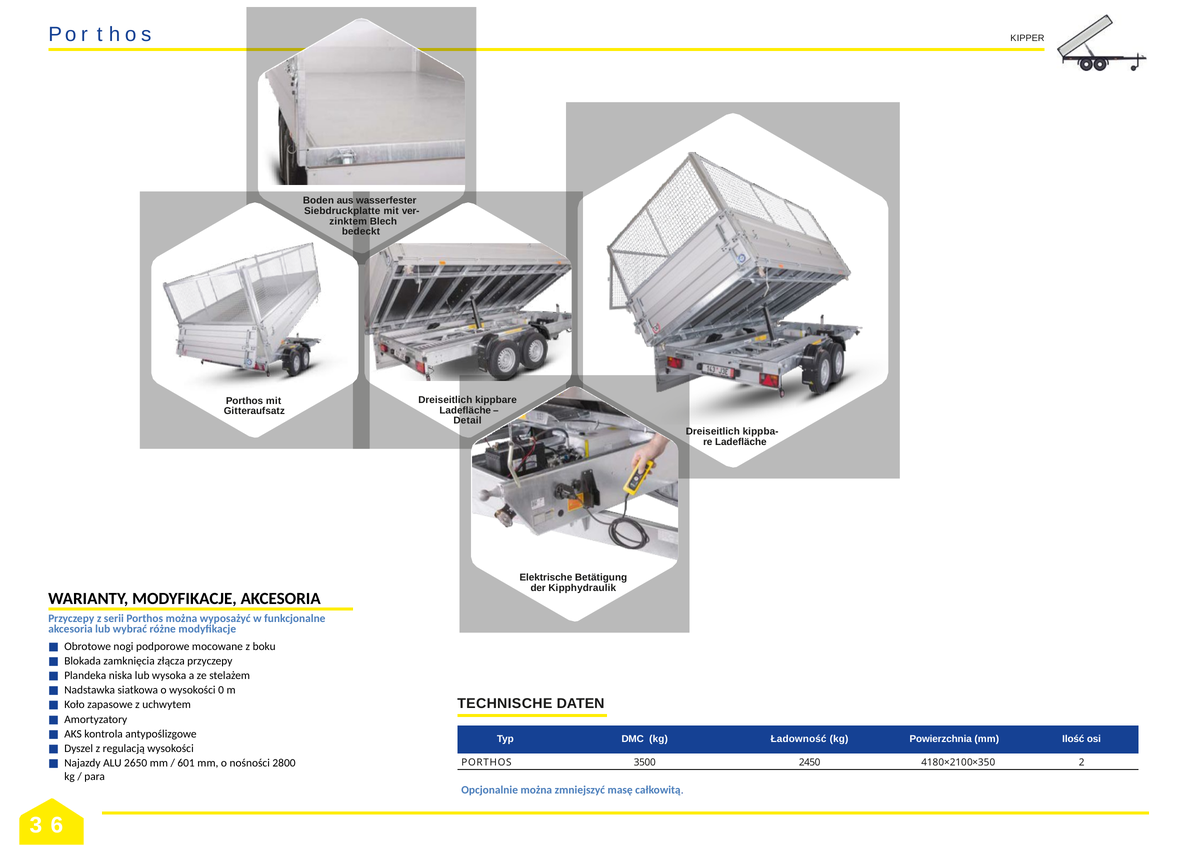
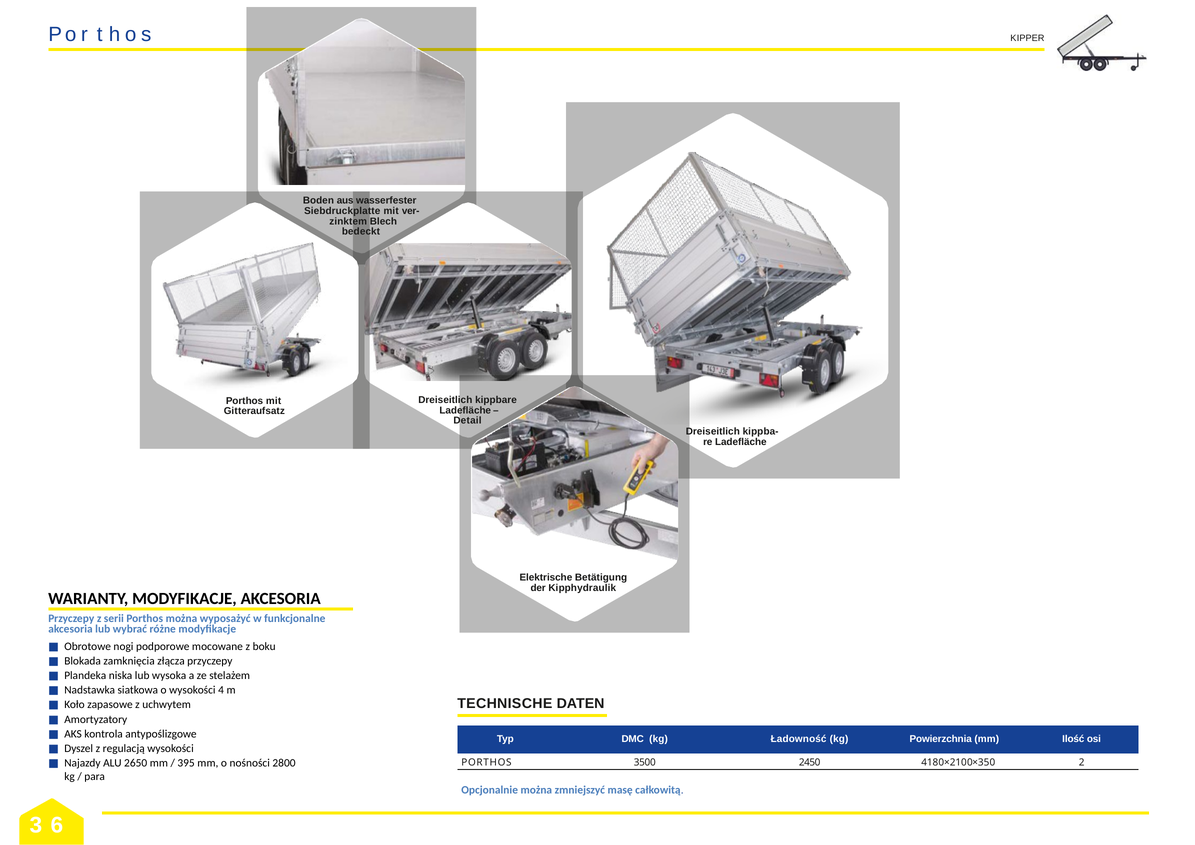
0: 0 -> 4 (221, 690)
601: 601 -> 395 (186, 763)
